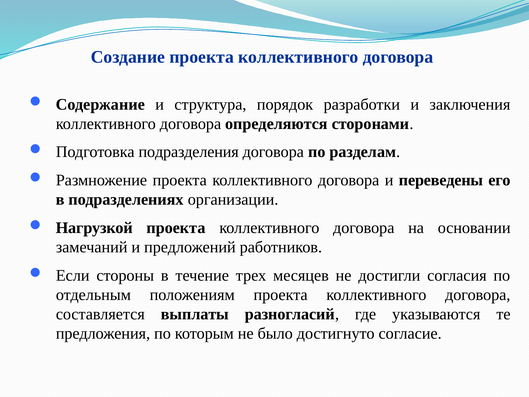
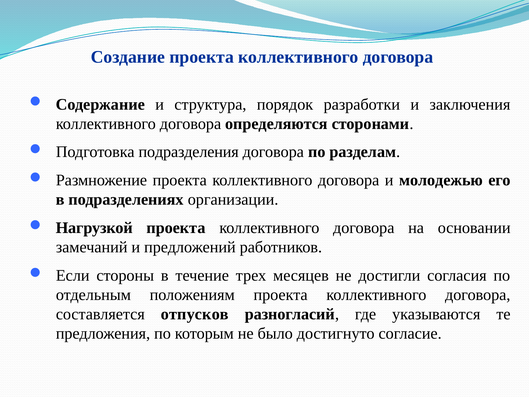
переведены: переведены -> молодежью (441, 180)
выплаты: выплаты -> отпусков (195, 314)
